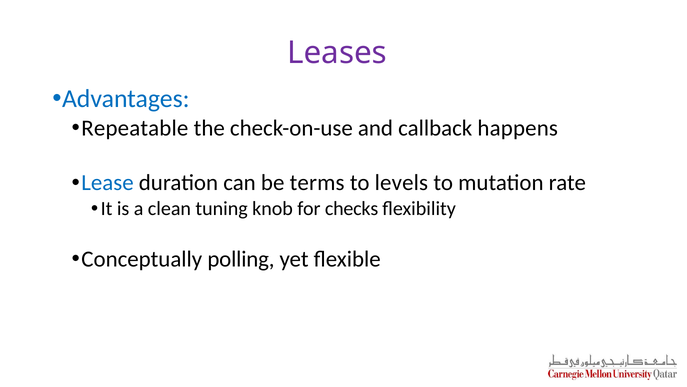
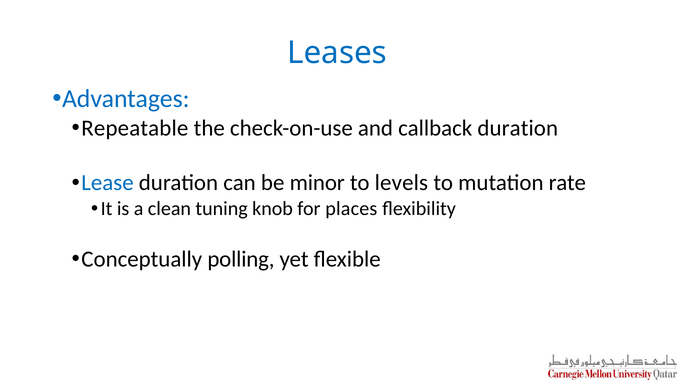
Leases colour: purple -> blue (337, 53)
callback happens: happens -> duration (518, 128)
terms: terms -> minor (317, 183)
checks: checks -> places (351, 208)
